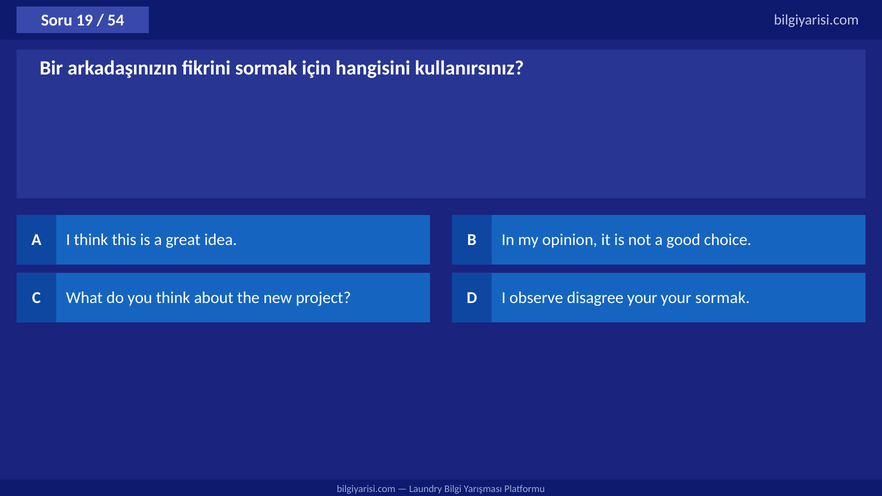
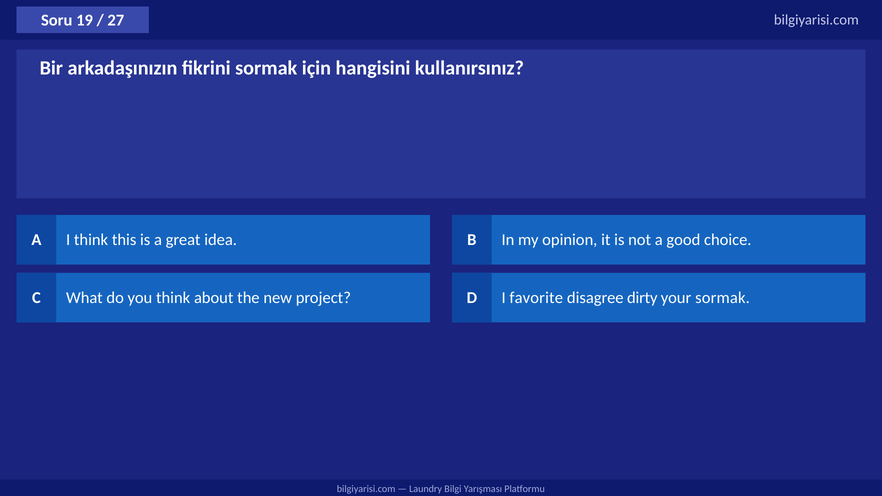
54: 54 -> 27 (116, 20)
observe: observe -> favorite (536, 298)
disagree your: your -> dirty (642, 298)
